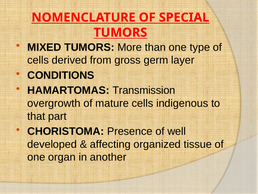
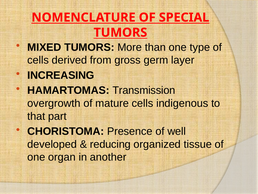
CONDITIONS: CONDITIONS -> INCREASING (61, 75)
affecting: affecting -> reducing (110, 144)
